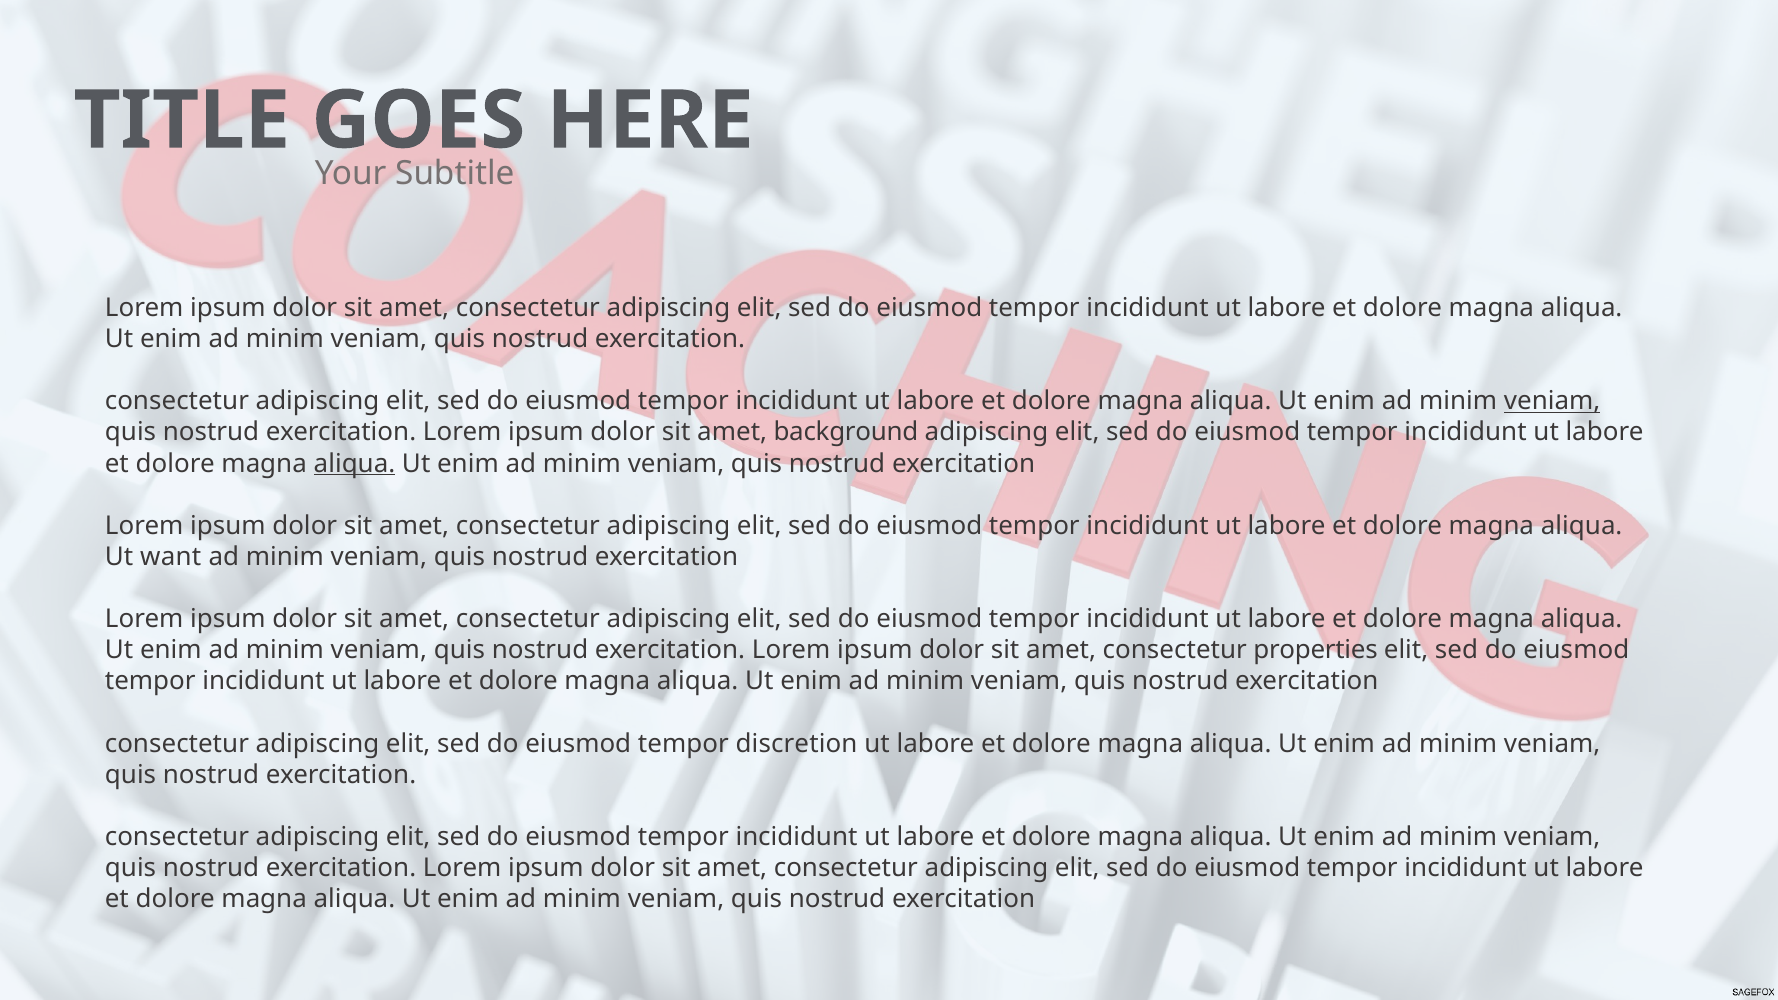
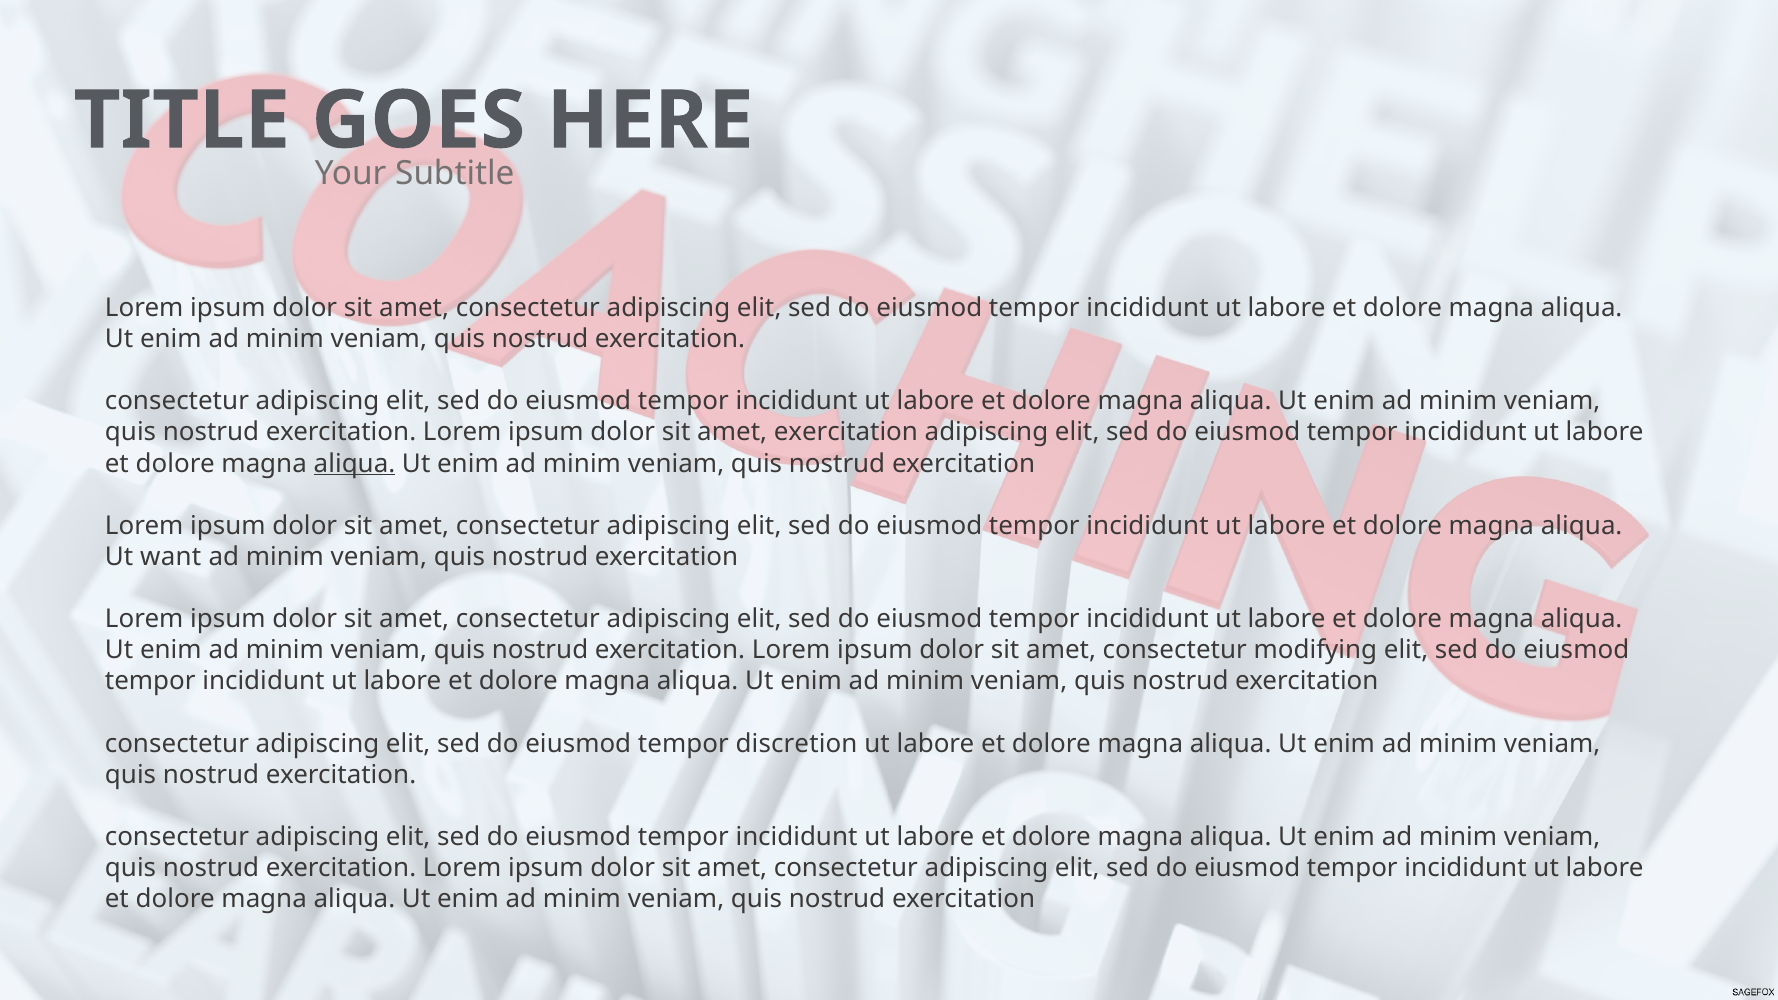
veniam underline: present -> none (1552, 401)
amet background: background -> exercitation (846, 432)
properties: properties -> modifying (1315, 650)
